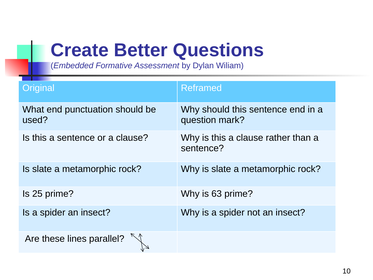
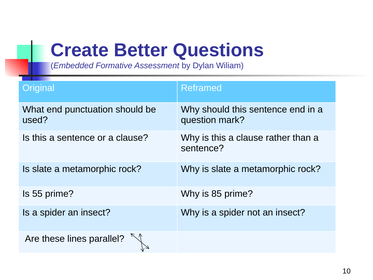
25: 25 -> 55 (37, 194)
63: 63 -> 85 (217, 194)
